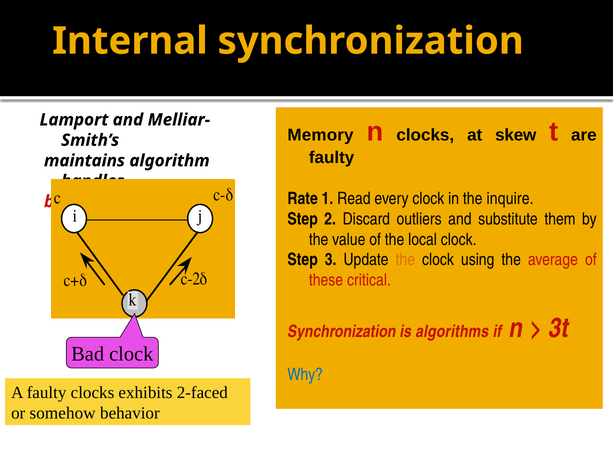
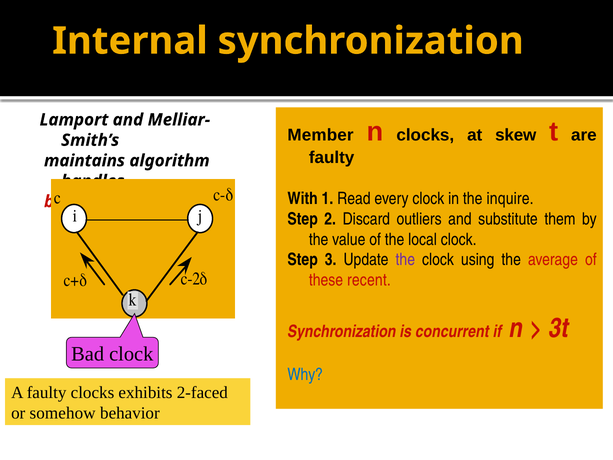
Memory: Memory -> Member (321, 135)
Rate: Rate -> With (303, 198)
the colour: orange -> purple (405, 260)
critical: critical -> recent (369, 280)
algorithms: algorithms -> concurrent (452, 331)
